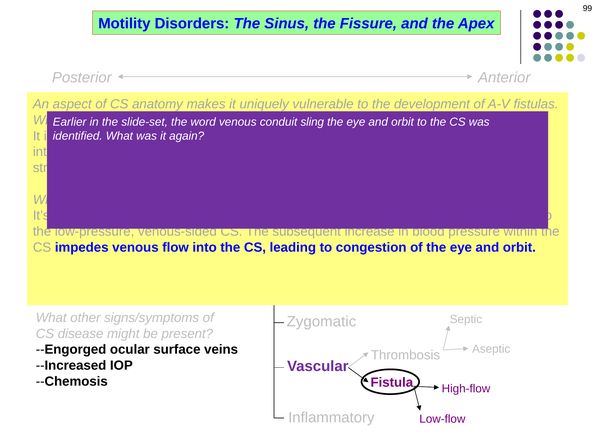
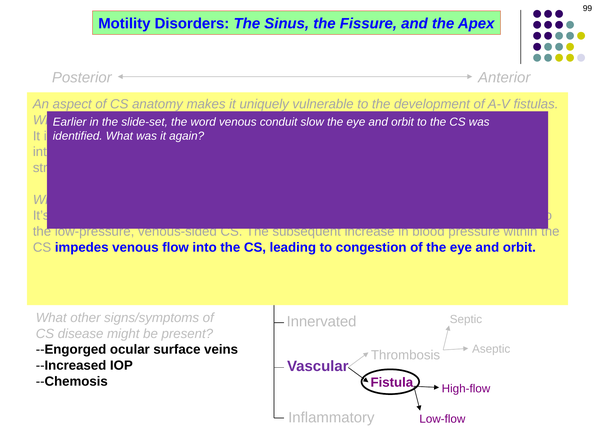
sling: sling -> slow (312, 122)
Zygomatic: Zygomatic -> Innervated (322, 322)
